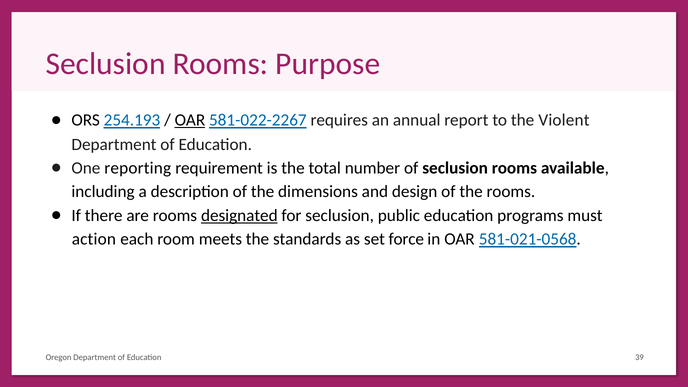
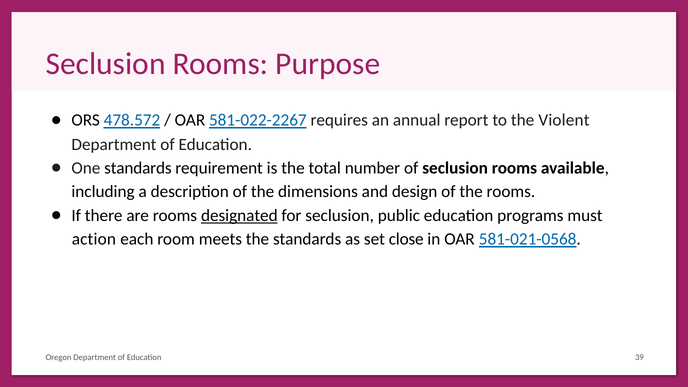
254.193: 254.193 -> 478.572 (132, 120)
OAR underline: present -> none (190, 120)
One reporting: reporting -> standards (138, 168)
force: force -> close (406, 239)
